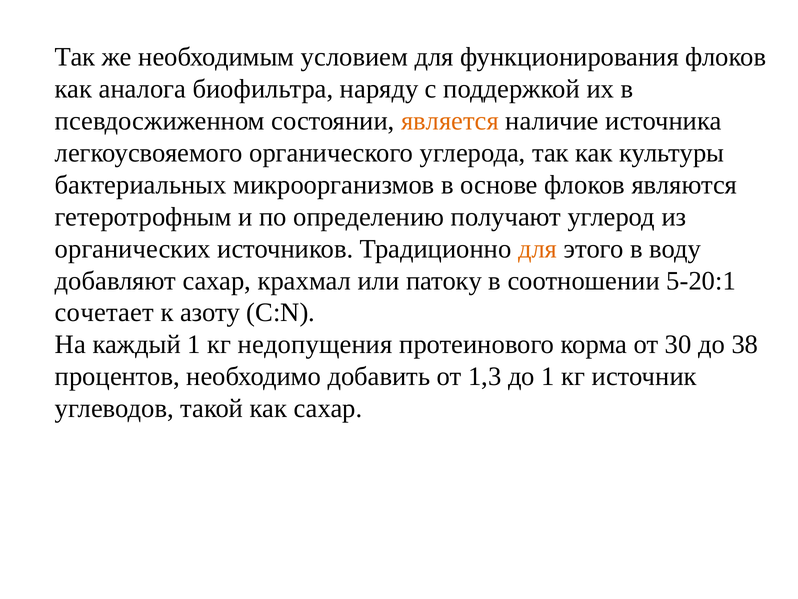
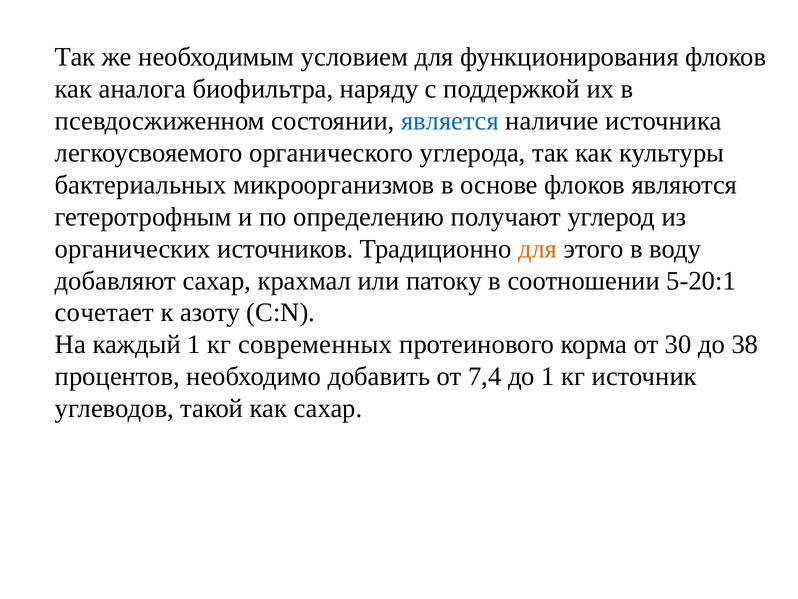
является colour: orange -> blue (450, 121)
недопущения: недопущения -> современных (315, 344)
1,3: 1,3 -> 7,4 (485, 376)
